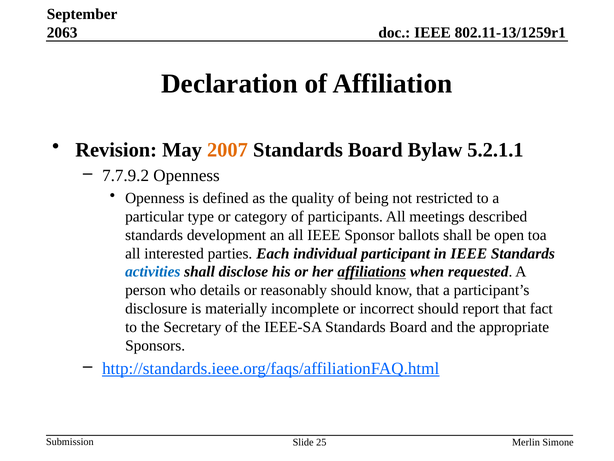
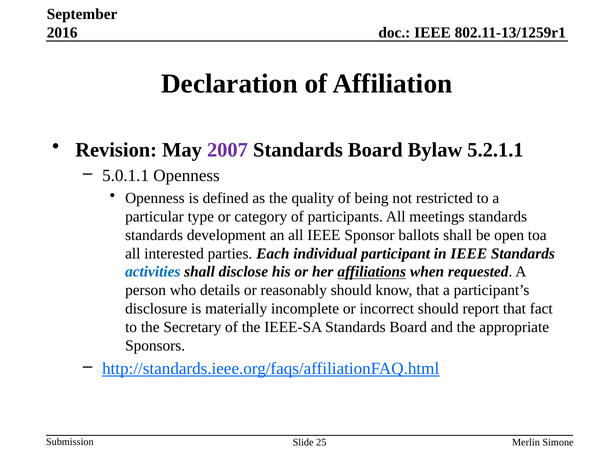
2063: 2063 -> 2016 (62, 33)
2007 colour: orange -> purple (227, 150)
7.7.9.2: 7.7.9.2 -> 5.0.1.1 (126, 176)
meetings described: described -> standards (498, 216)
